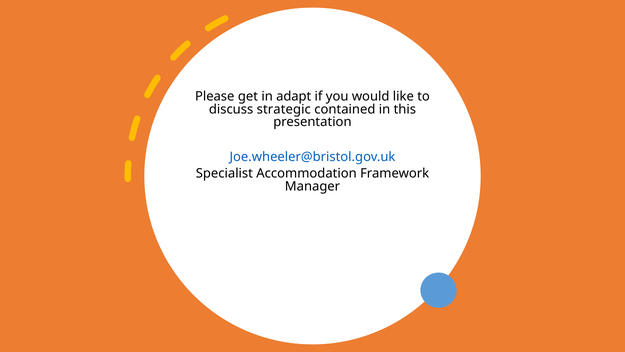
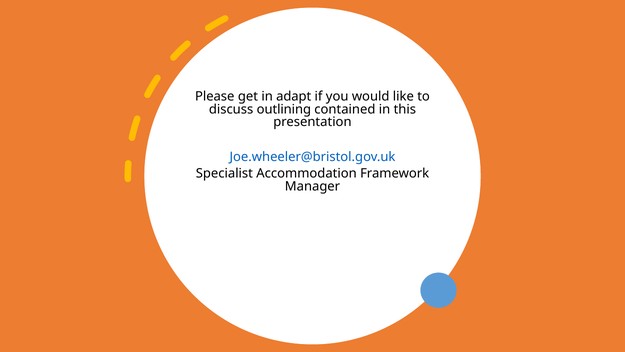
strategic: strategic -> outlining (284, 109)
